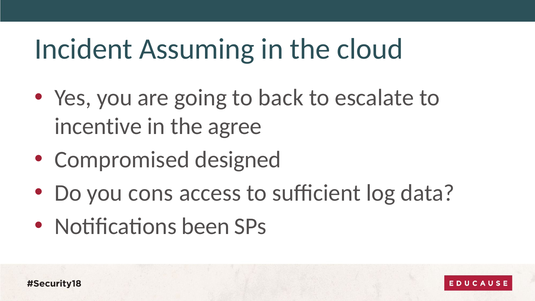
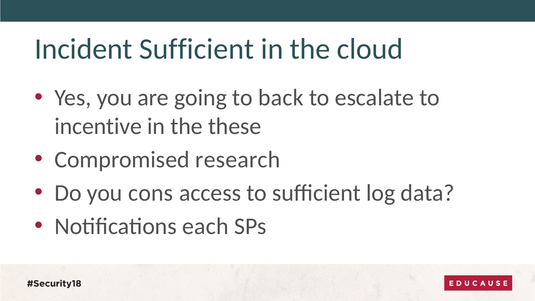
Incident Assuming: Assuming -> Sufficient (197, 49)
agree: agree -> these (235, 126)
designed: designed -> research (238, 160)
been: been -> each (205, 226)
